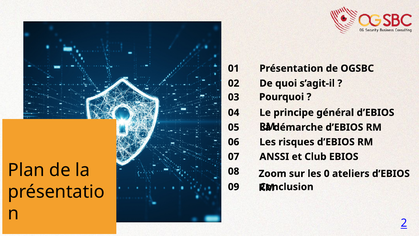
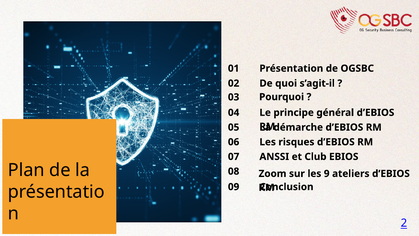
0: 0 -> 9 (327, 173)
